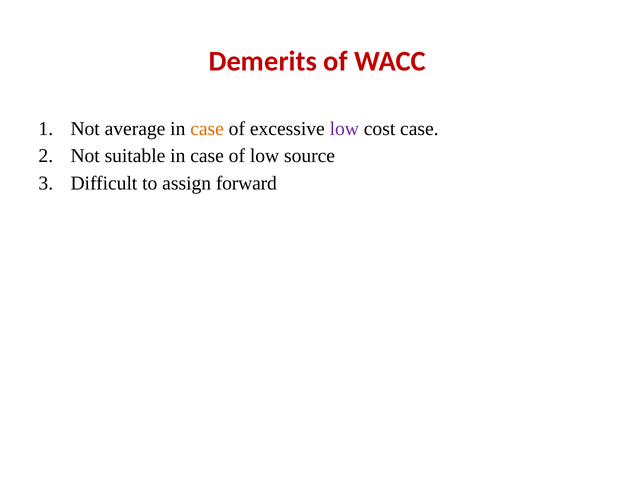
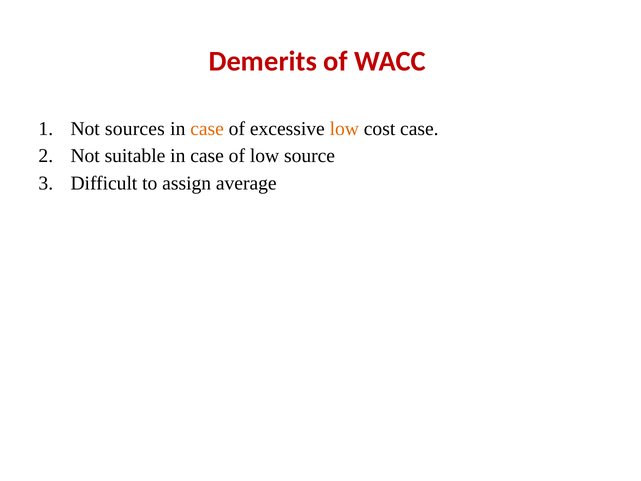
average: average -> sources (135, 128)
low colour: purple -> orange (344, 128)
forward: forward -> average (246, 183)
